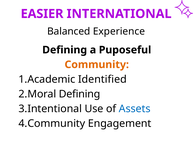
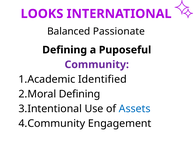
EASIER: EASIER -> LOOKS (42, 14)
Experience: Experience -> Passionate (119, 32)
Community colour: orange -> purple (97, 65)
